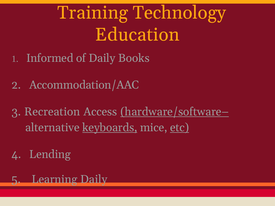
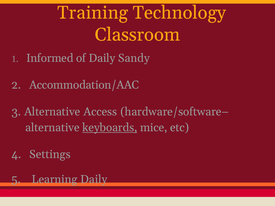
Education: Education -> Classroom (137, 35)
Books: Books -> Sandy (134, 58)
3 Recreation: Recreation -> Alternative (52, 112)
hardware/software– underline: present -> none (175, 112)
etc underline: present -> none (180, 128)
Lending: Lending -> Settings (50, 155)
